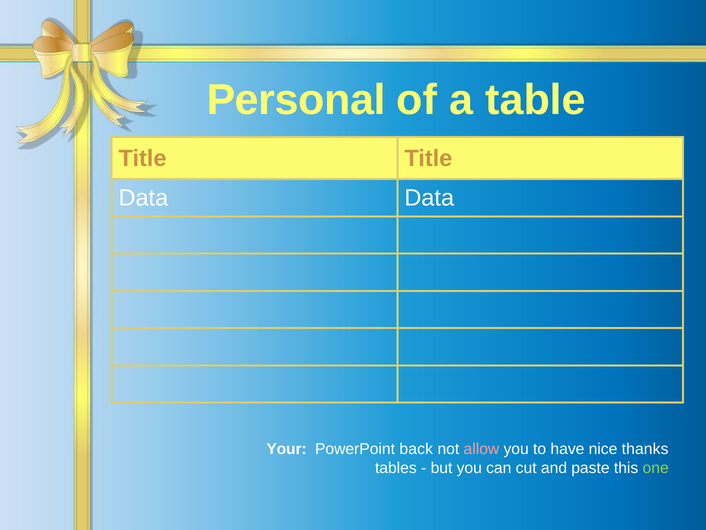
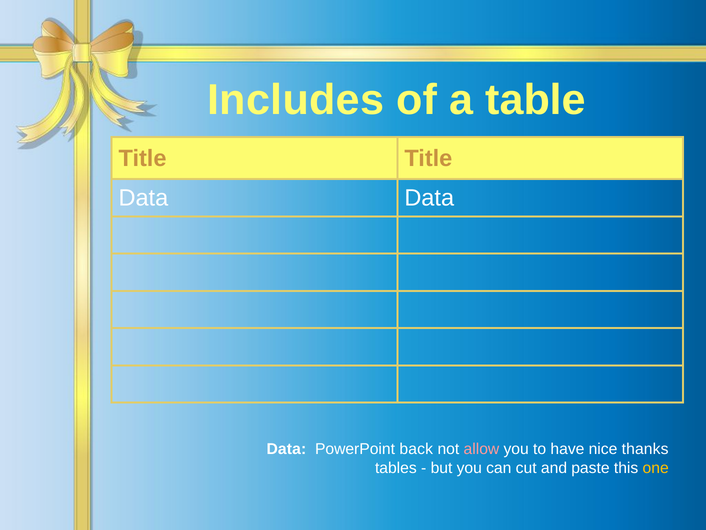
Personal: Personal -> Includes (296, 100)
Your: Your -> Data (286, 449)
one colour: light green -> yellow (656, 468)
